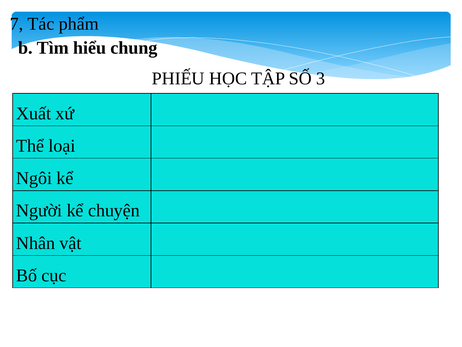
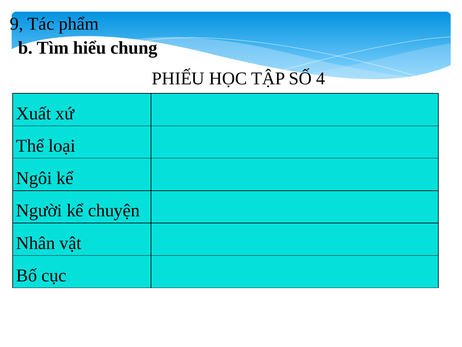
7: 7 -> 9 (17, 24)
3: 3 -> 4 (321, 78)
